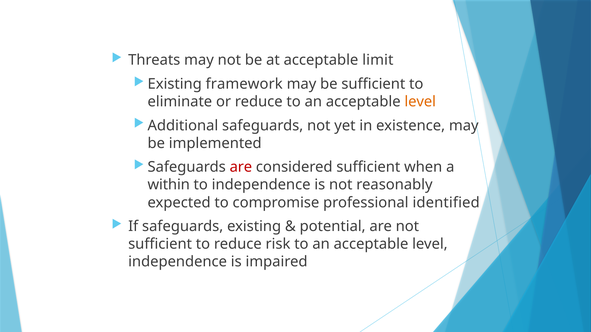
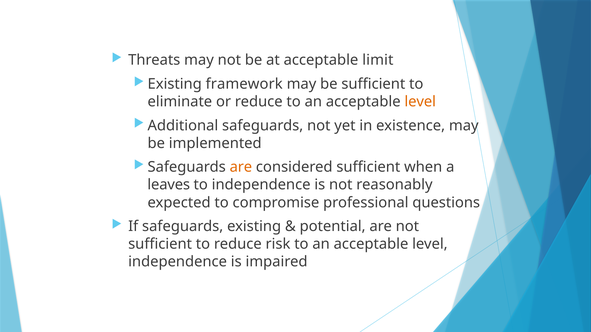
are colour: red -> orange (241, 167)
within: within -> leaves (169, 185)
identified: identified -> questions (446, 203)
